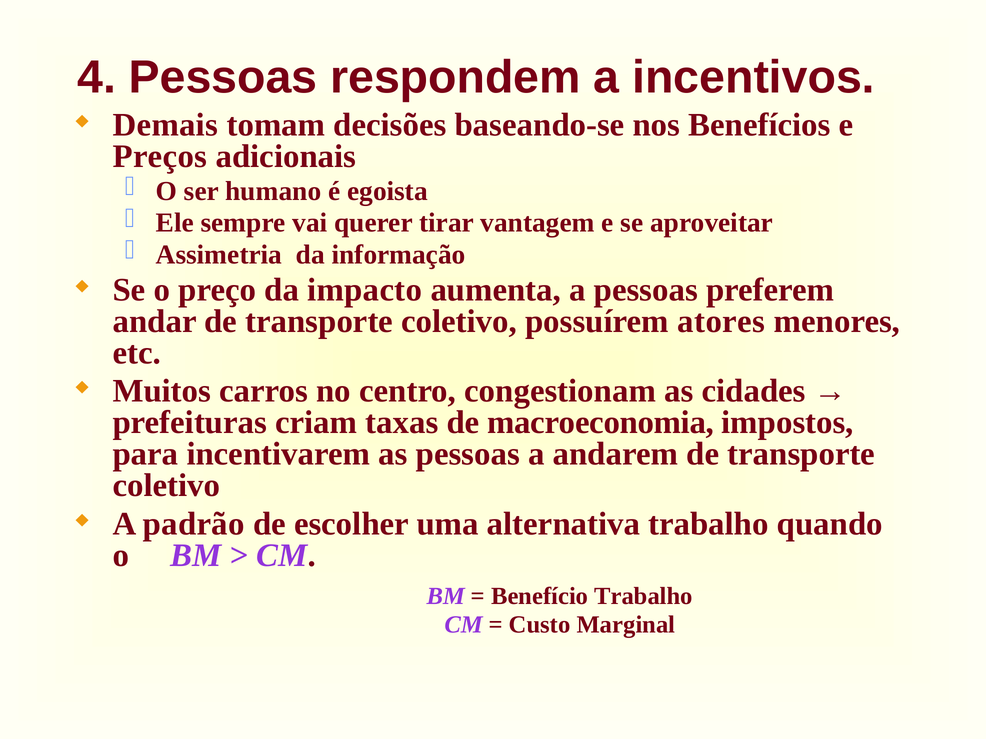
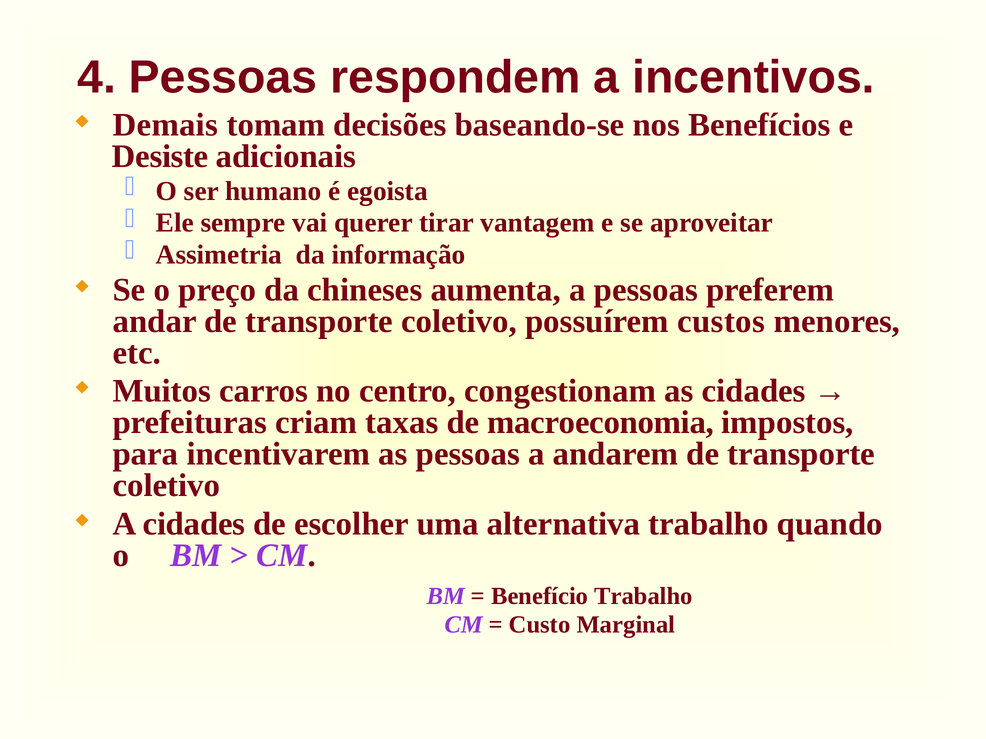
Preços: Preços -> Desiste (160, 156)
impacto: impacto -> chineses (365, 290)
atores: atores -> custos (721, 322)
A padrão: padrão -> cidades (194, 524)
